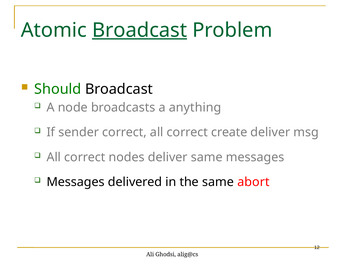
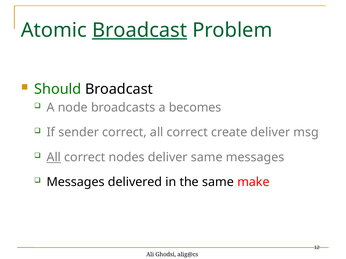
anything: anything -> becomes (195, 108)
All underline: none -> present (54, 158)
abort: abort -> make (253, 182)
